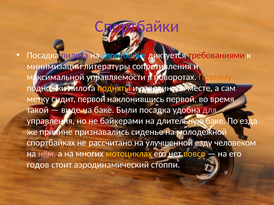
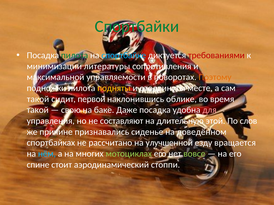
Спортбайки colour: purple -> green (137, 27)
пилота colour: purple -> green (75, 55)
метку: метку -> такой (38, 99)
наклонившись первой: первой -> облике (181, 99)
виде: виде -> свою (71, 110)
Были: Были -> Даже (127, 110)
байкерами: байкерами -> составляют (122, 121)
длительную баке: баке -> этой (215, 121)
езда: езда -> слов (249, 121)
молодежной: молодежной -> доведённом (202, 132)
человеком: человеком -> вращается (235, 143)
нём colour: pink -> light blue (47, 154)
мотоциклах colour: yellow -> light green (129, 154)
вовсе colour: yellow -> light green (194, 154)
годов: годов -> спине (38, 165)
